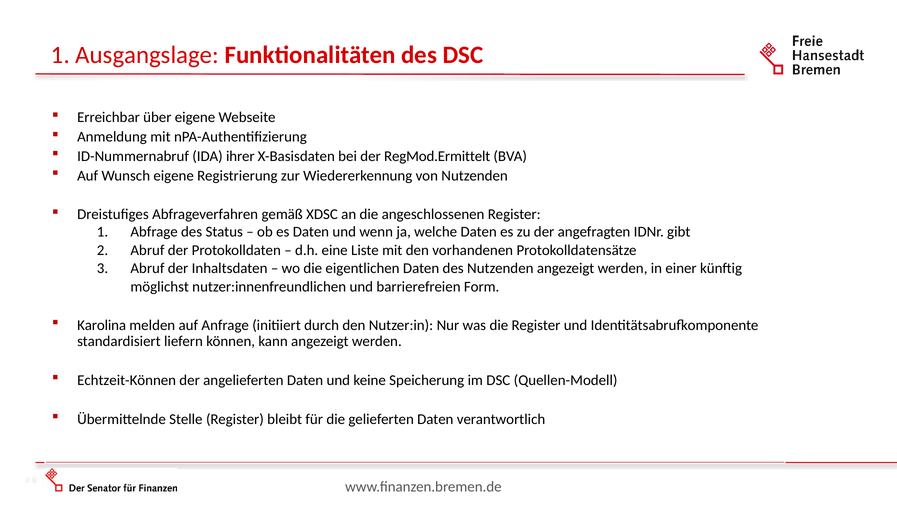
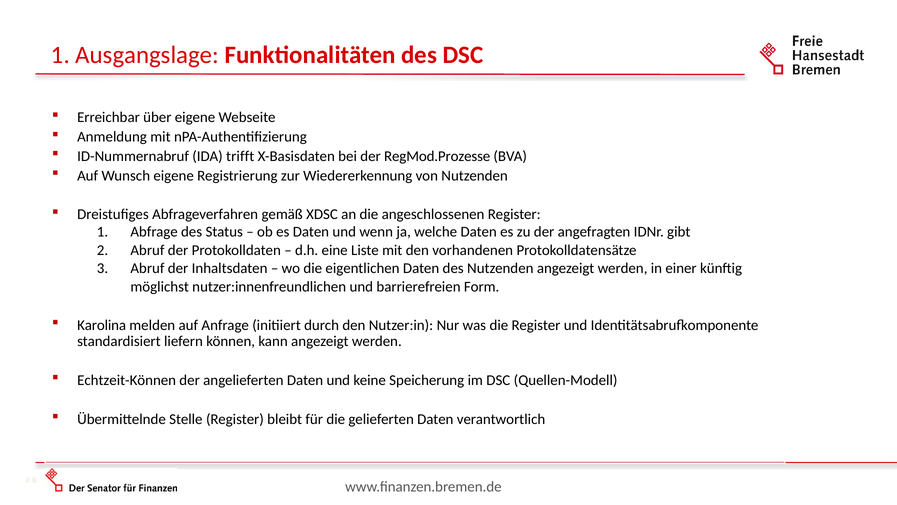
ihrer: ihrer -> trifft (240, 156)
RegMod.Ermittelt: RegMod.Ermittelt -> RegMod.Prozesse (437, 156)
